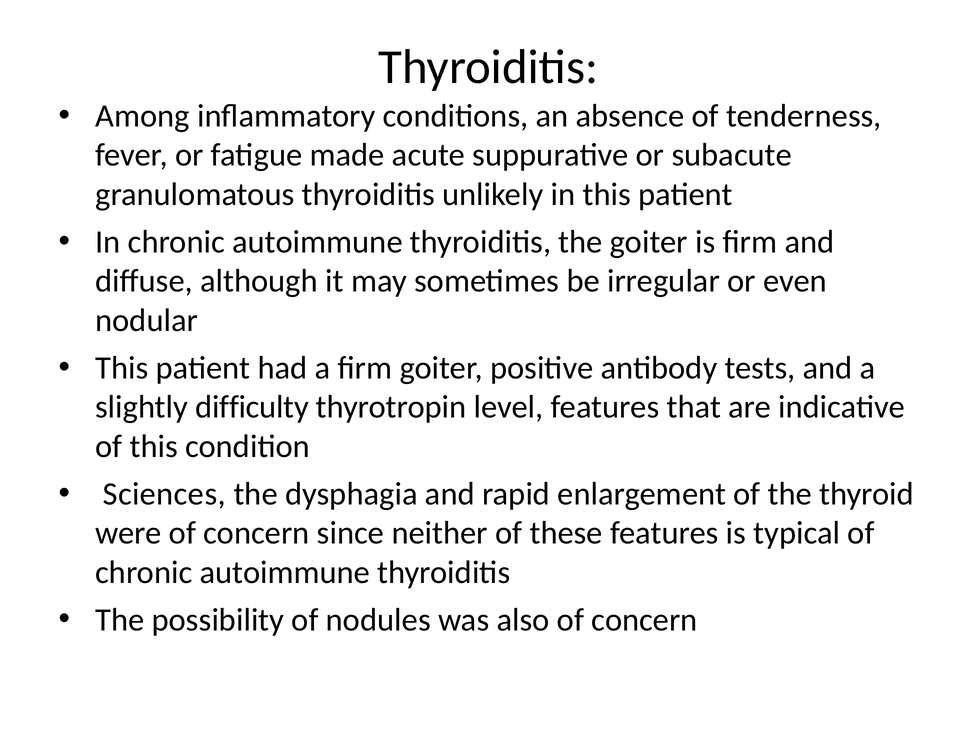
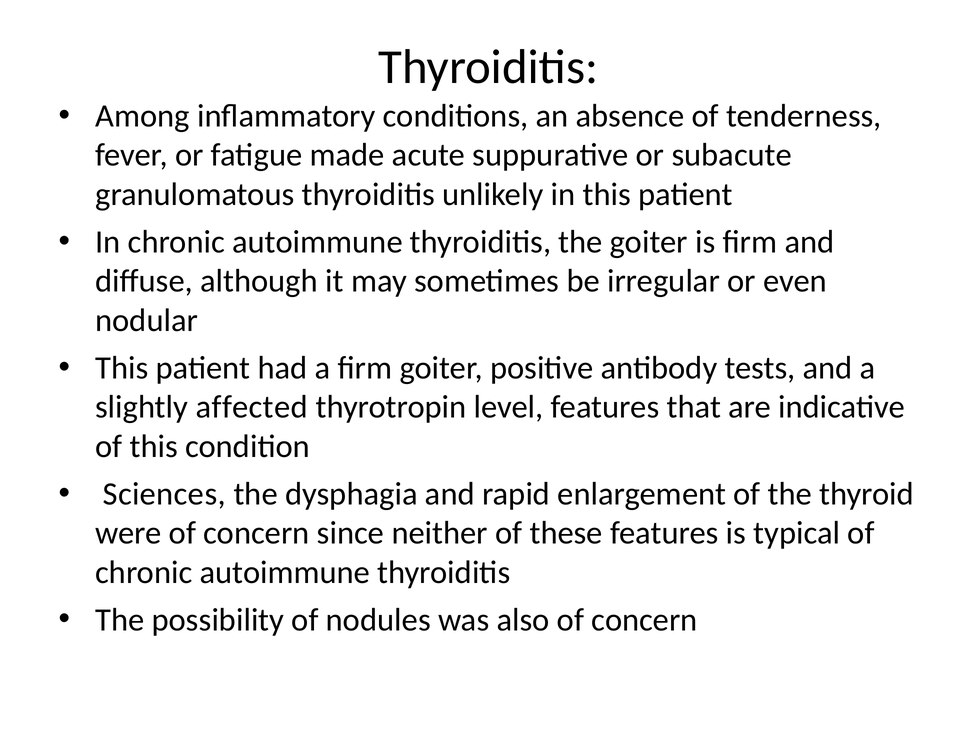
difficulty: difficulty -> affected (252, 407)
